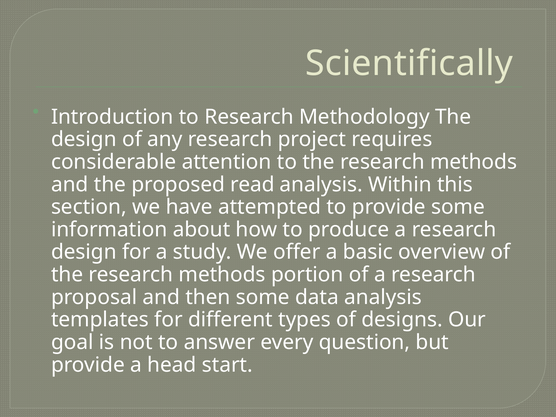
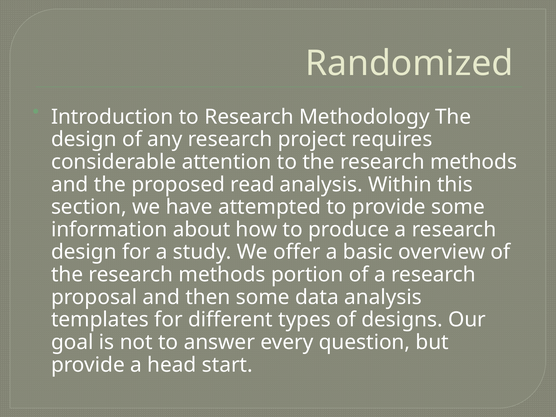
Scientifically: Scientifically -> Randomized (409, 63)
